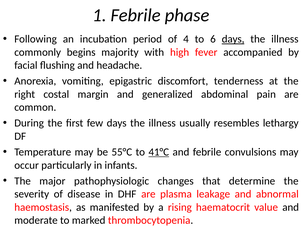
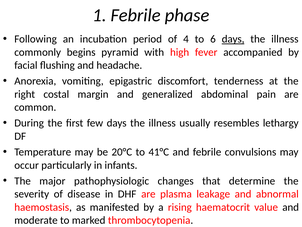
majority: majority -> pyramid (120, 52)
55°C: 55°C -> 20°C (122, 152)
41°C underline: present -> none (159, 152)
